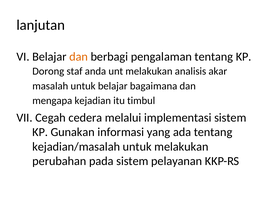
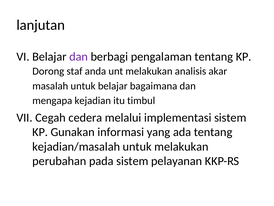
dan colour: orange -> purple (79, 57)
